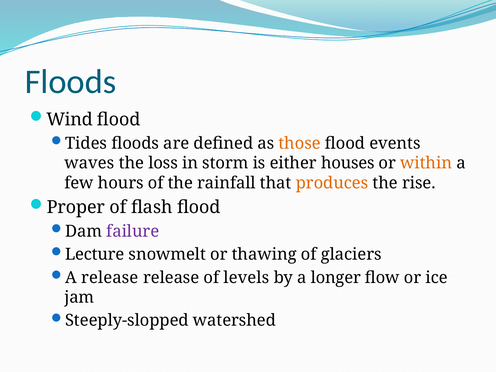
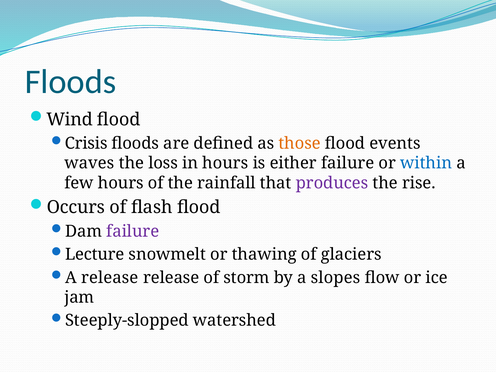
Tides: Tides -> Crisis (86, 143)
in storm: storm -> hours (225, 163)
either houses: houses -> failure (348, 163)
within colour: orange -> blue (426, 163)
produces colour: orange -> purple (332, 183)
Proper: Proper -> Occurs (76, 207)
levels: levels -> storm (247, 278)
longer: longer -> slopes (336, 278)
